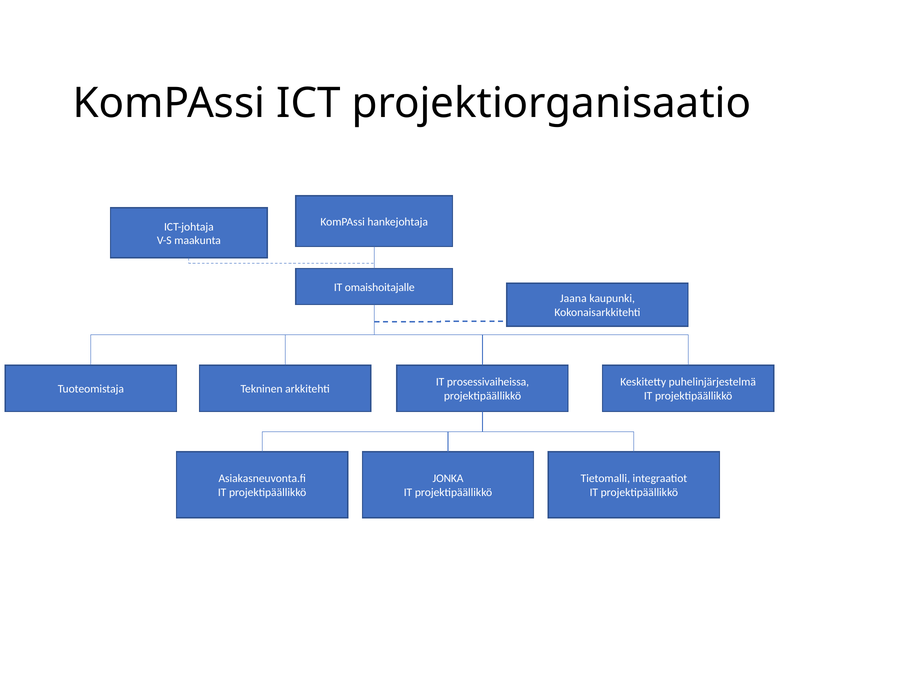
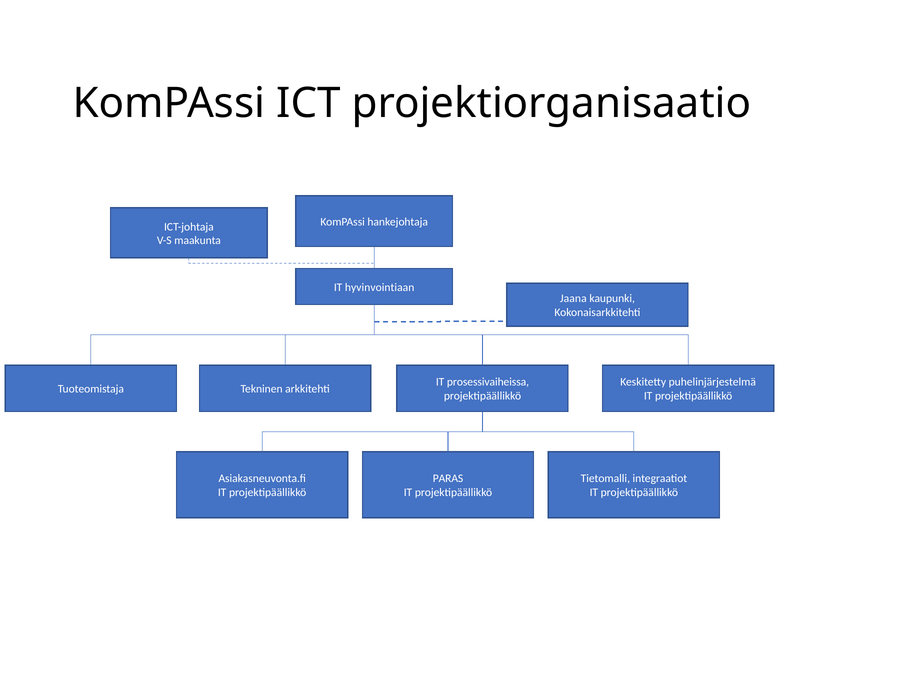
omaishoitajalle: omaishoitajalle -> hyvinvointiaan (380, 287)
JONKA: JONKA -> PARAS (448, 478)
